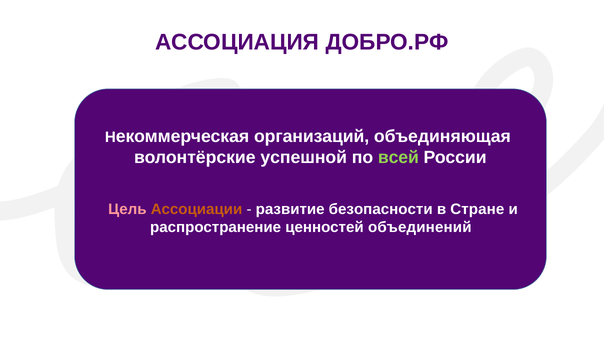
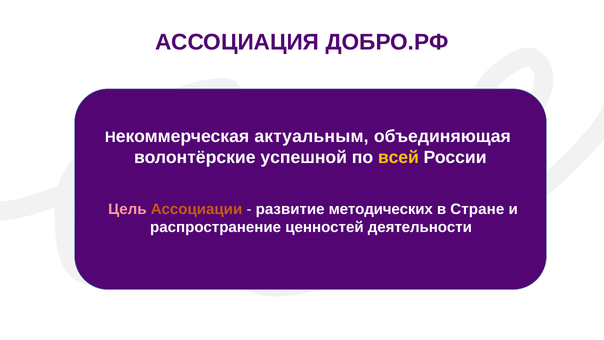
организаций: организаций -> актуальным (311, 136)
всей colour: light green -> yellow (398, 157)
безопасности: безопасности -> методических (381, 209)
объединений: объединений -> деятельности (420, 227)
